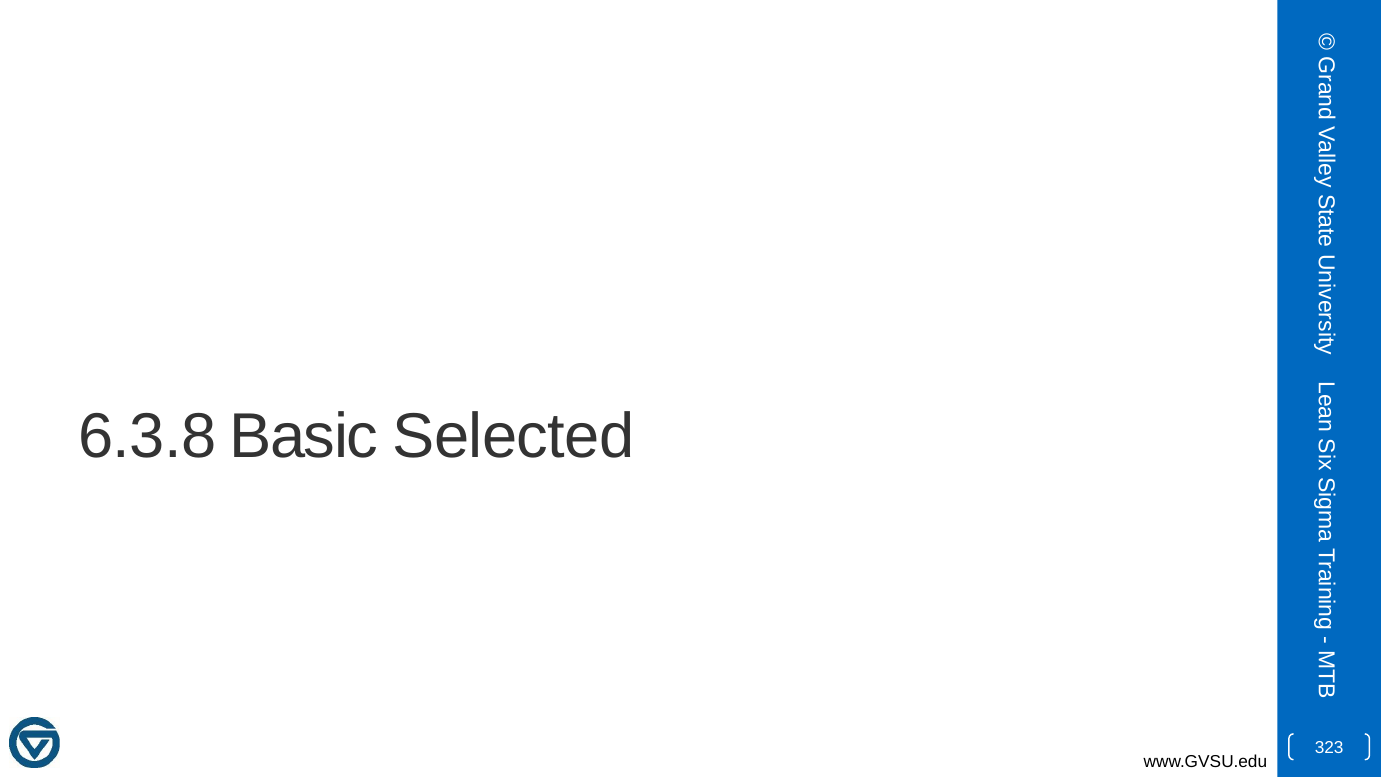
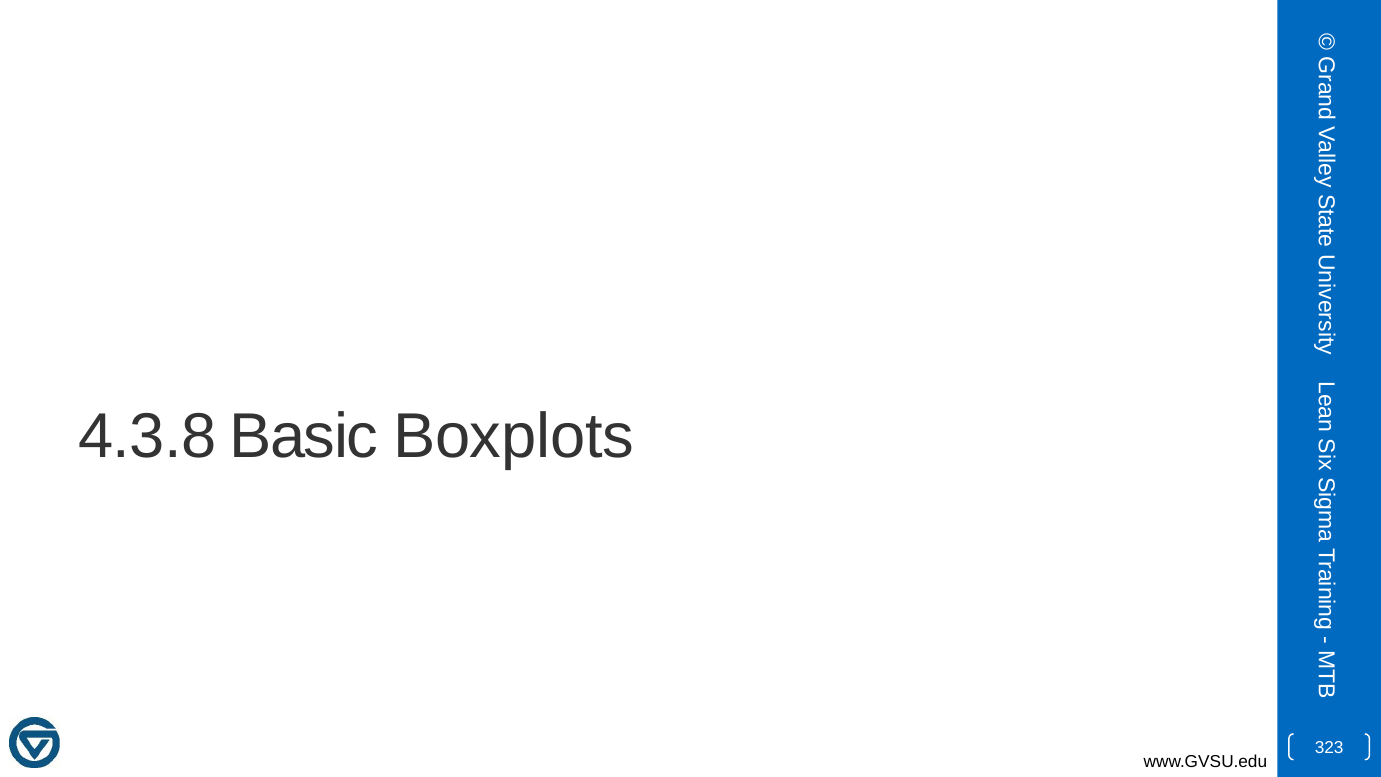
6.3.8: 6.3.8 -> 4.3.8 (147, 436)
Selected: Selected -> Boxplots (514, 436)
